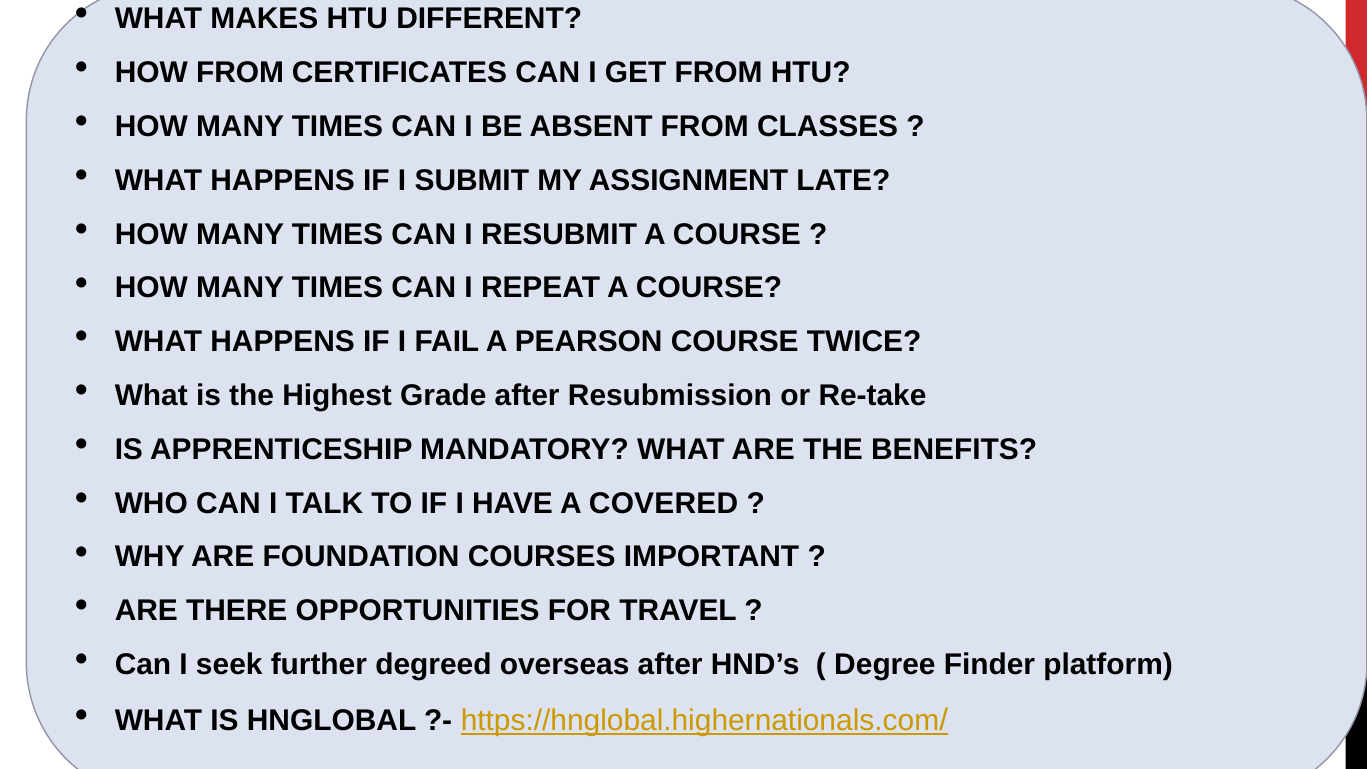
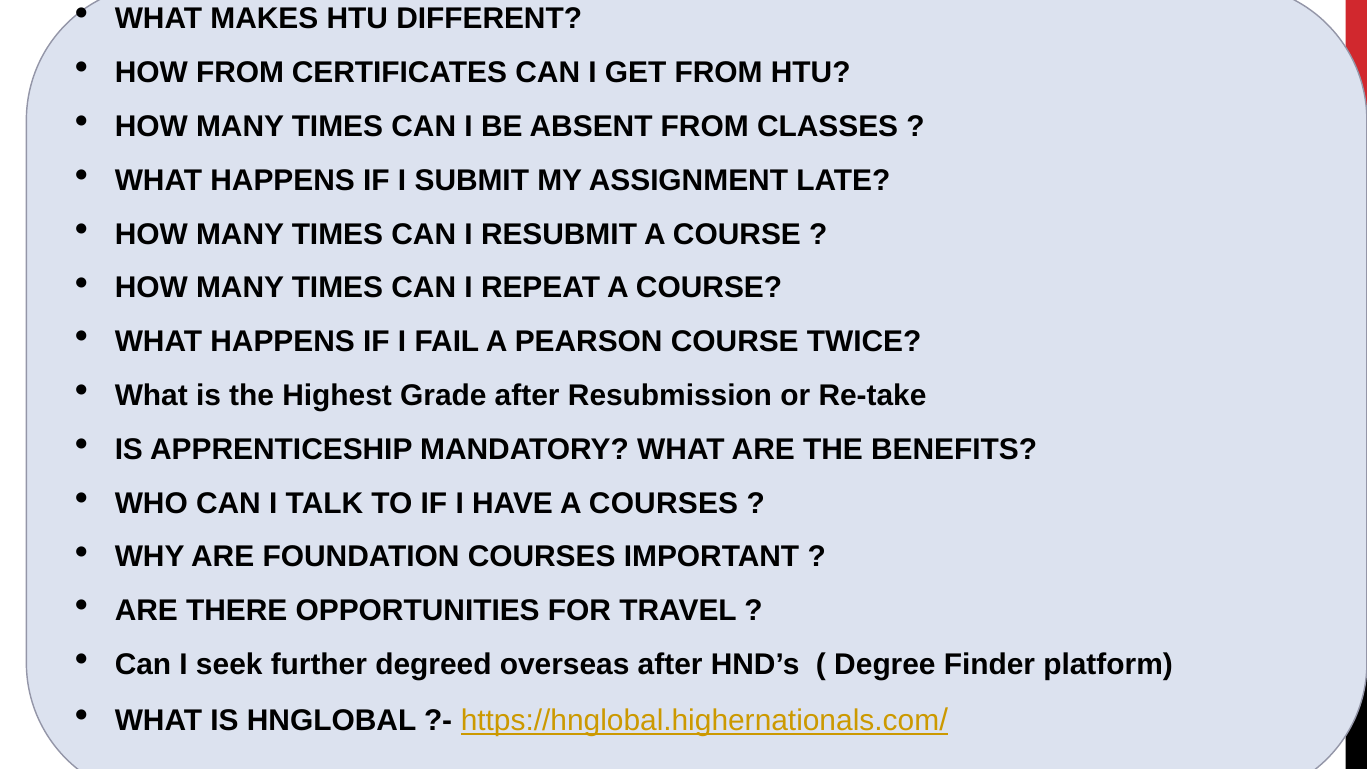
A COVERED: COVERED -> COURSES (664, 503)
